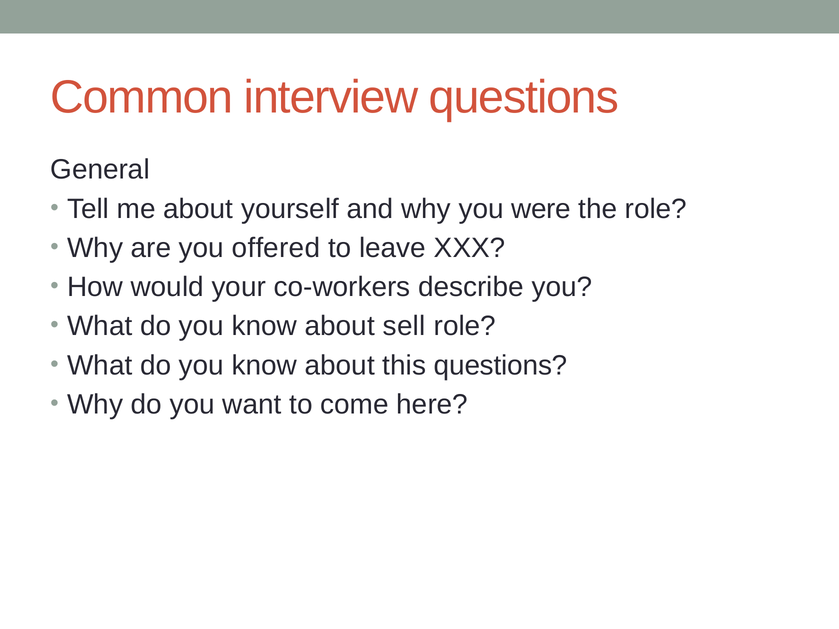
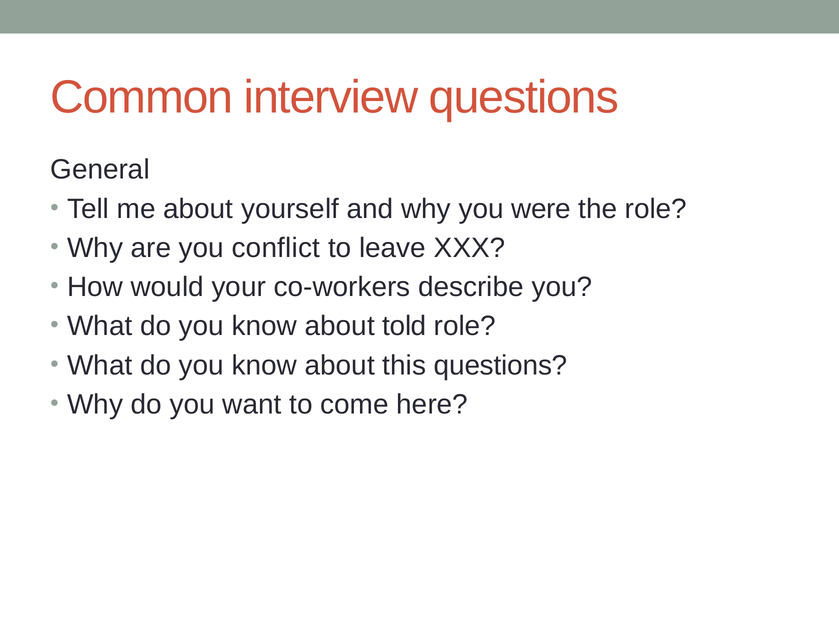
offered: offered -> conflict (276, 248)
sell: sell -> told (404, 326)
